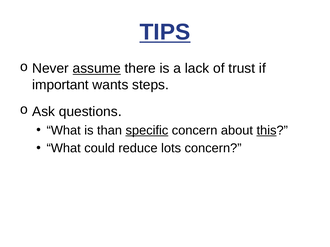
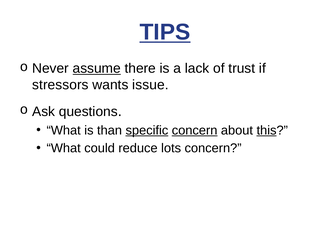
important: important -> stressors (60, 85)
steps: steps -> issue (150, 85)
concern underline: none -> present (195, 131)
